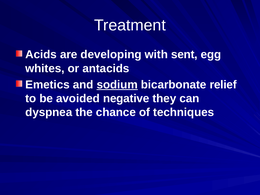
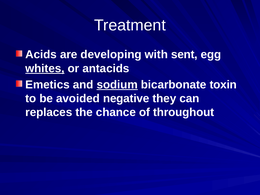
whites underline: none -> present (45, 68)
relief: relief -> toxin (223, 85)
dyspnea: dyspnea -> replaces (49, 112)
techniques: techniques -> throughout (184, 112)
